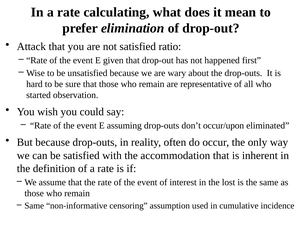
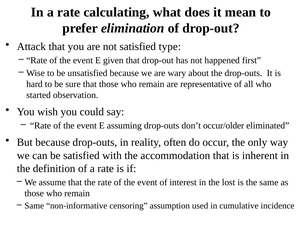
ratio: ratio -> type (170, 47)
occur/upon: occur/upon -> occur/older (224, 126)
